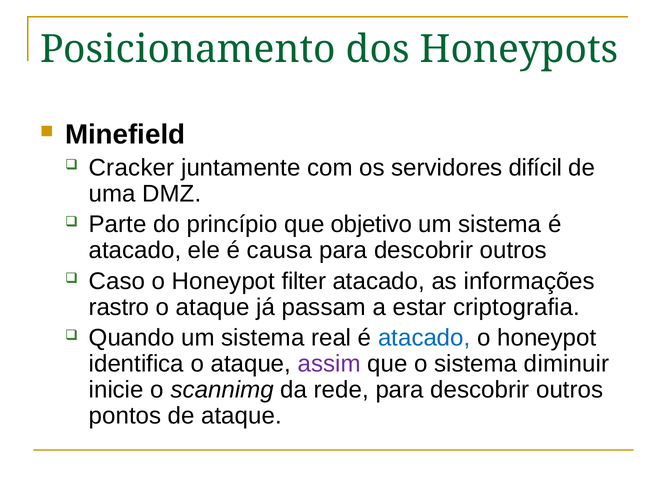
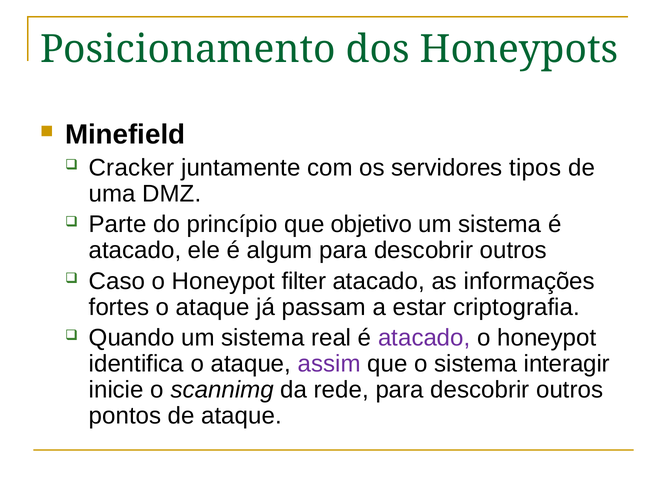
difícil: difícil -> tipos (535, 168)
causa: causa -> algum (280, 251)
rastro: rastro -> fortes (119, 307)
atacado colour: blue -> purple (424, 338)
diminuir: diminuir -> interagir (567, 364)
